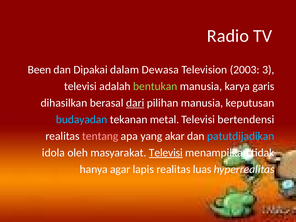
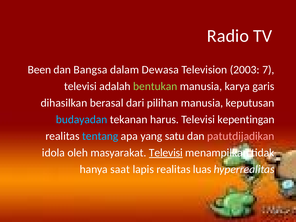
Dipakai: Dipakai -> Bangsa (90, 70)
3: 3 -> 7 (268, 70)
dari underline: present -> none (135, 103)
metal: metal -> harus (164, 120)
bertendensi: bertendensi -> kepentingan (246, 120)
tentang colour: pink -> light blue (100, 136)
akar: akar -> satu (175, 136)
patutdijadikan colour: light blue -> pink (241, 136)
agar: agar -> saat (120, 169)
